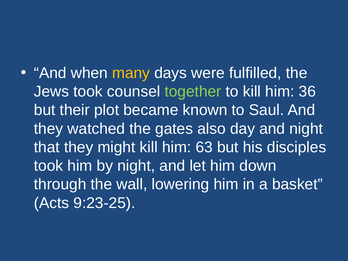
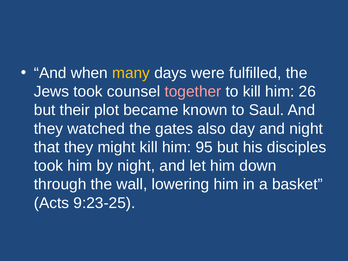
together colour: light green -> pink (193, 92)
36: 36 -> 26 (307, 92)
63: 63 -> 95 (204, 147)
